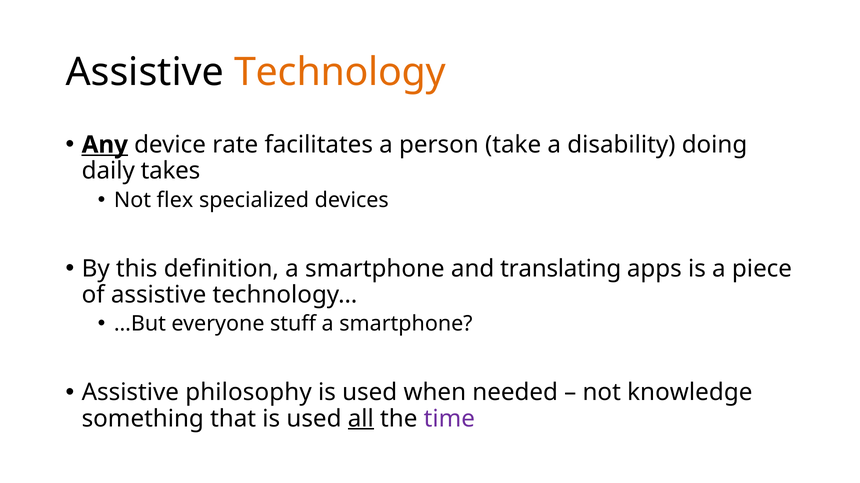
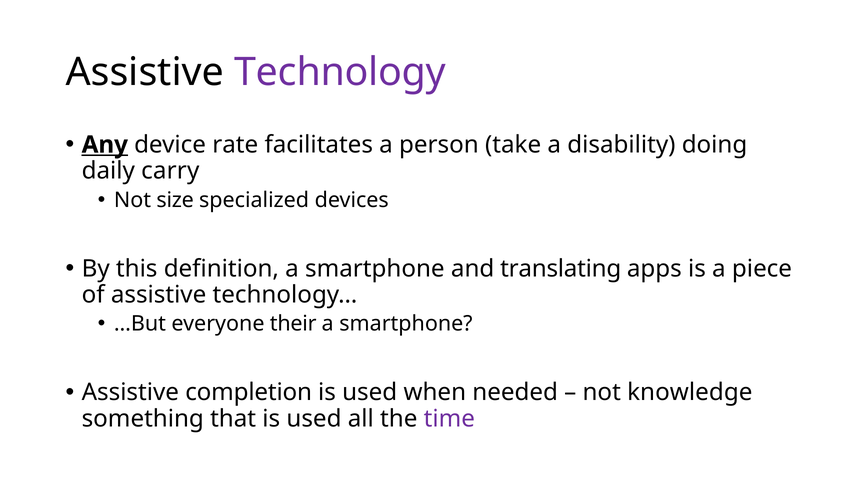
Technology colour: orange -> purple (340, 72)
takes: takes -> carry (170, 171)
flex: flex -> size (175, 200)
stuff: stuff -> their (293, 324)
philosophy: philosophy -> completion (249, 393)
all underline: present -> none (361, 419)
